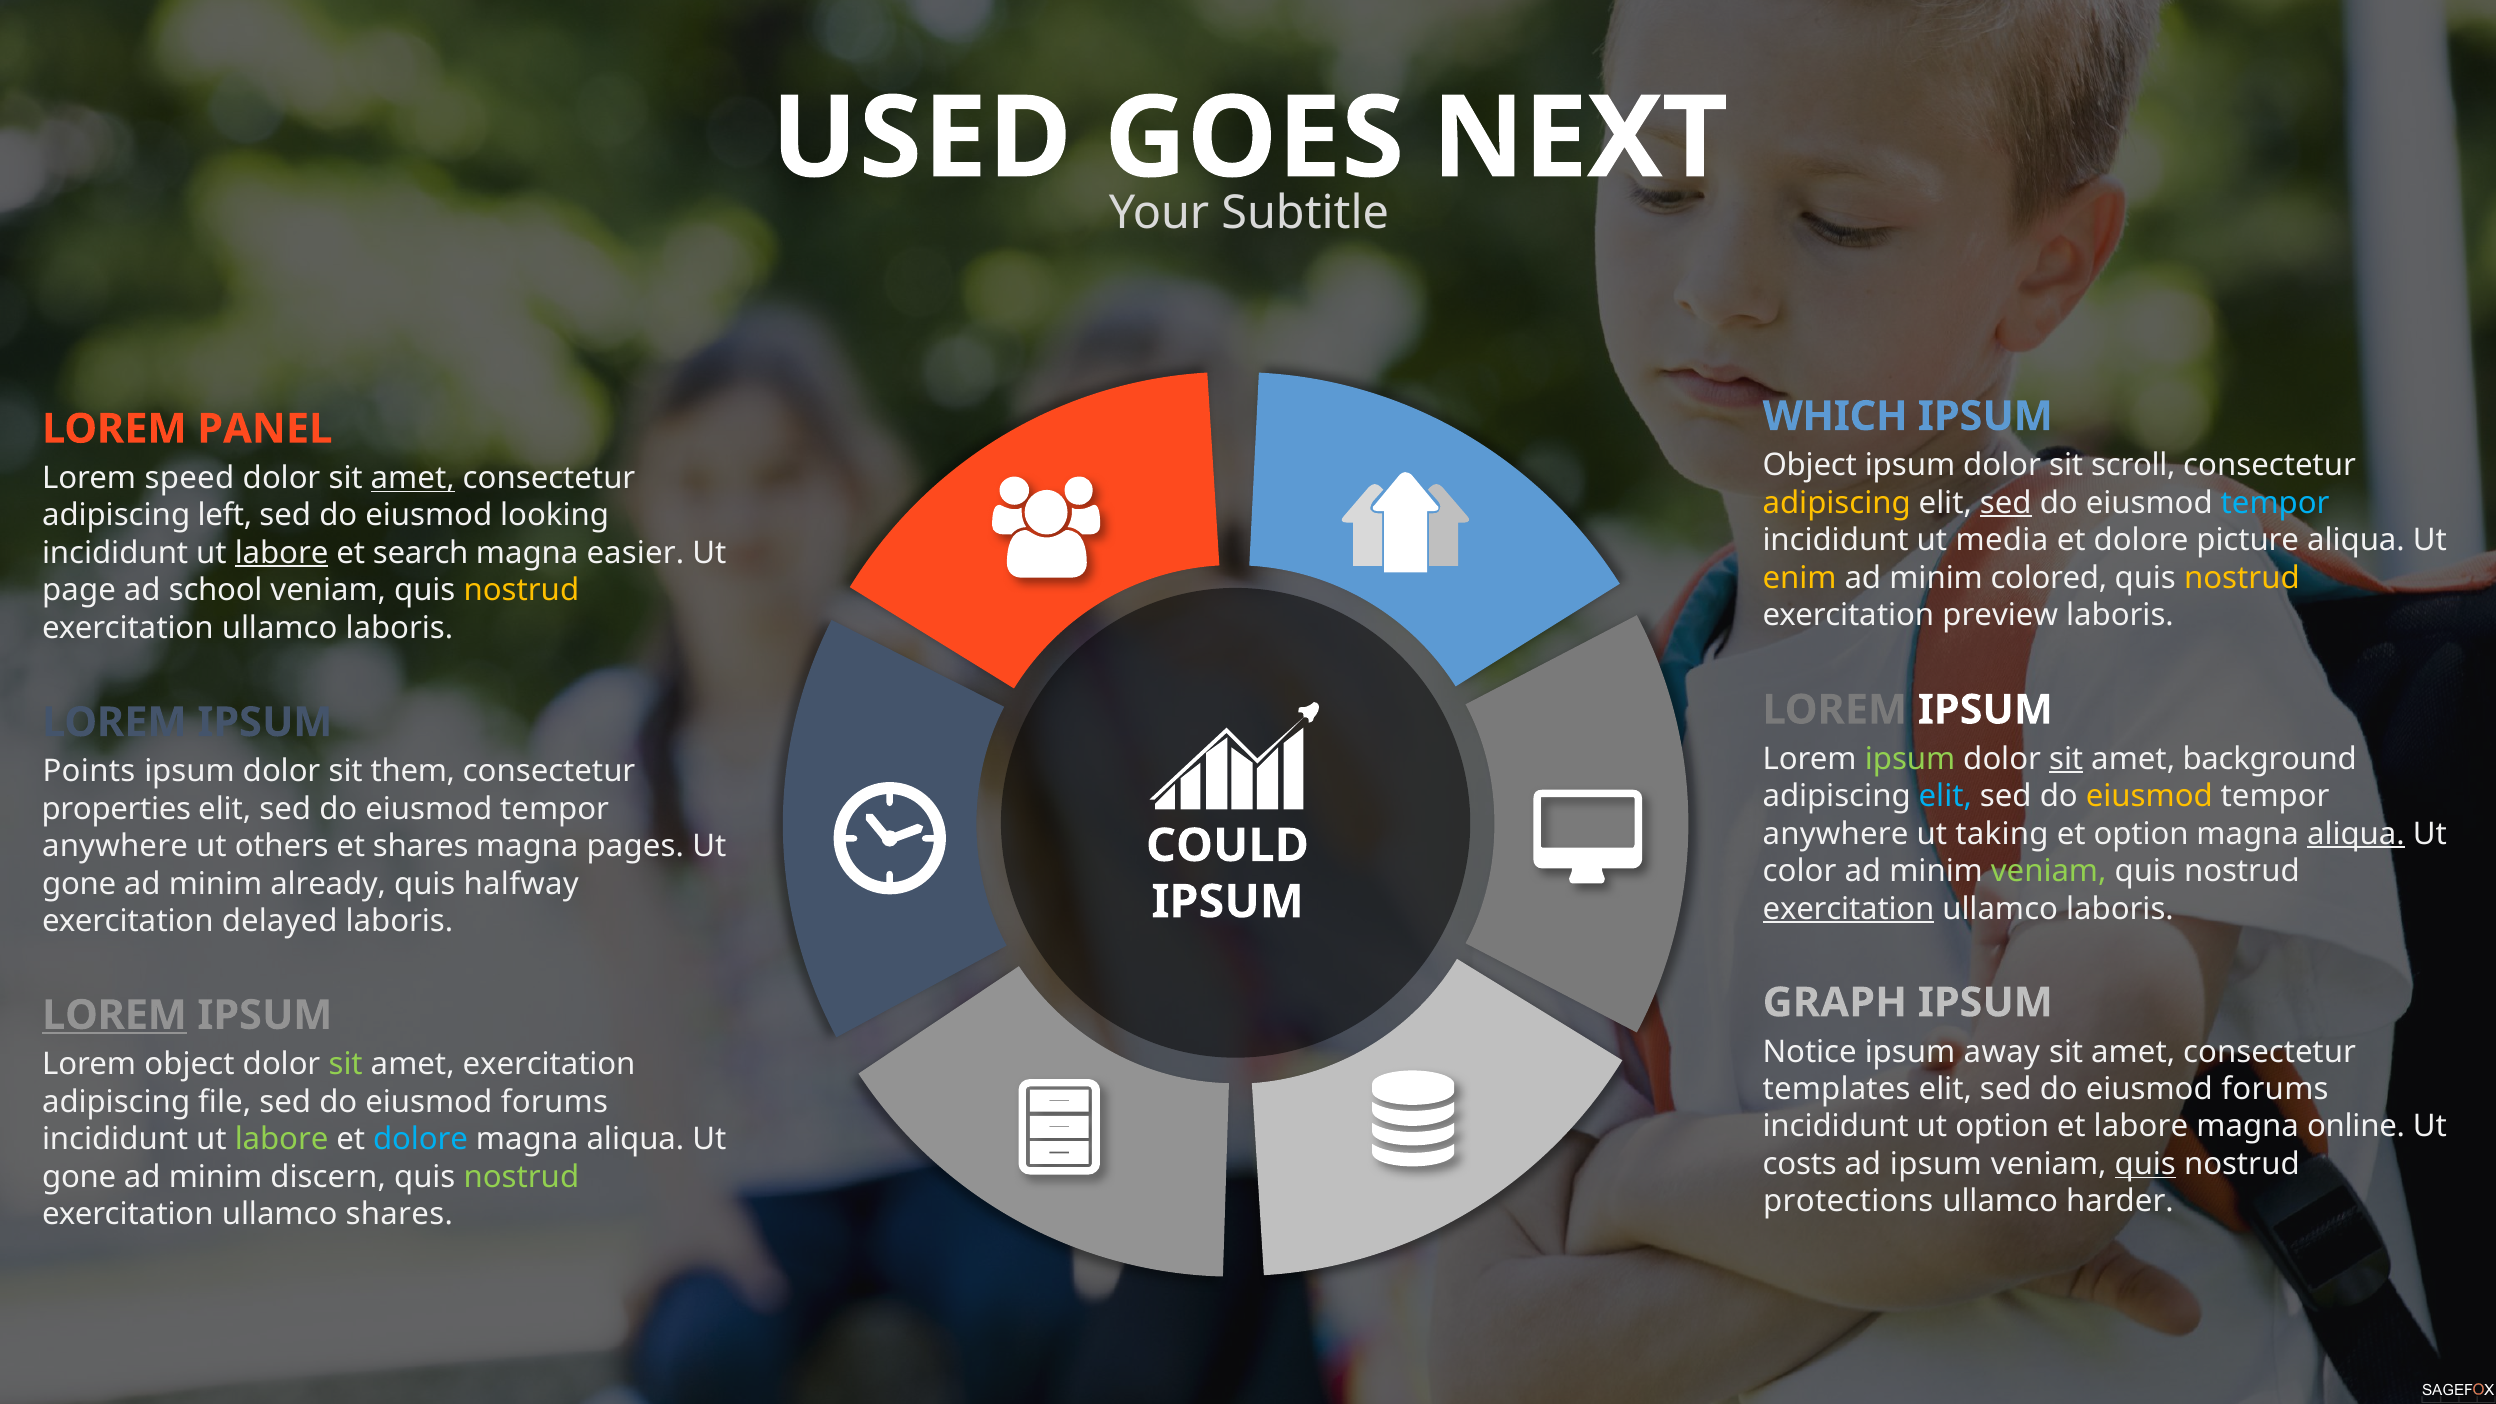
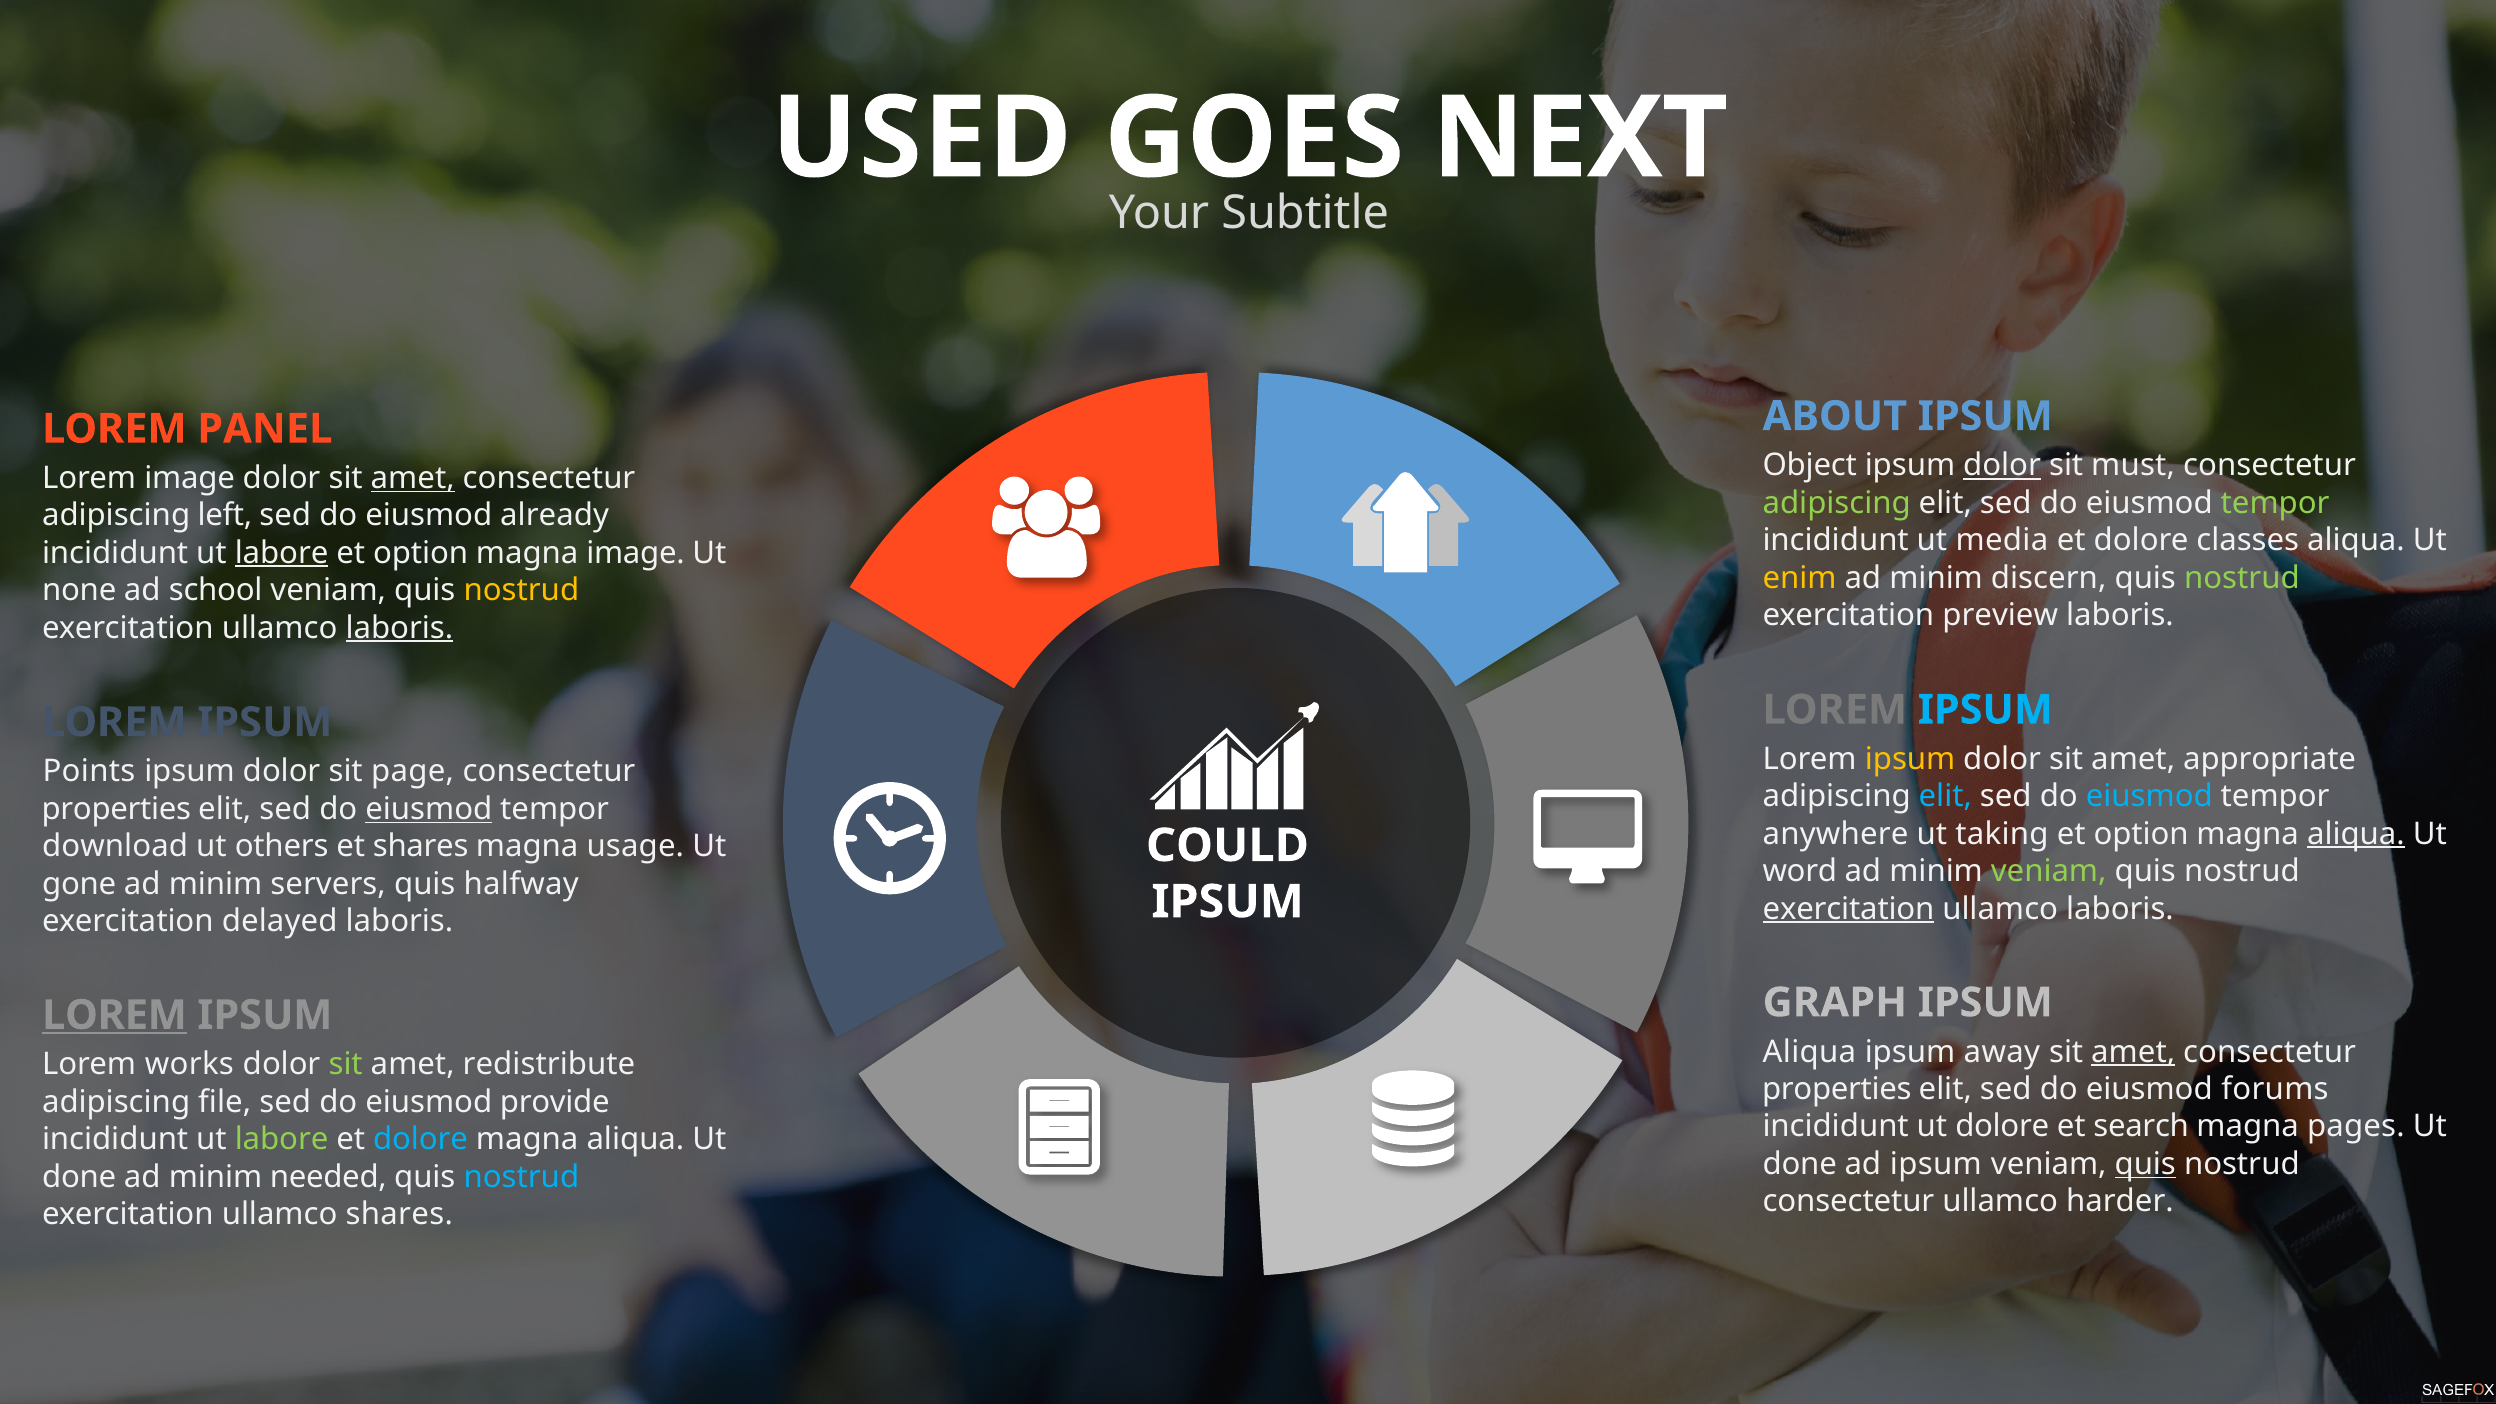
WHICH: WHICH -> ABOUT (1835, 416)
dolor underline: none -> present (2002, 466)
scroll: scroll -> must (2133, 466)
Lorem speed: speed -> image (190, 478)
adipiscing colour: yellow -> light green (1837, 503)
sed underline: present -> none (2006, 503)
tempor colour: light blue -> light green (2275, 503)
looking: looking -> already (555, 516)
picture: picture -> classes (2248, 540)
search: search -> option (421, 553)
magna easier: easier -> image (636, 553)
colored: colored -> discern (2049, 578)
nostrud colour: yellow -> light green (2242, 578)
page: page -> none (79, 590)
laboris underline: none -> present (399, 628)
IPSUM colour: white -> light blue (1985, 710)
ipsum colour: light green -> yellow (1910, 759)
sit underline: present -> none (2066, 759)
background: background -> appropriate (2270, 759)
them: them -> page (413, 772)
eiusmod colour: yellow -> light blue (2149, 796)
eiusmod underline: none -> present (429, 809)
anywhere: anywhere -> download (115, 846)
pages: pages -> usage (635, 846)
color: color -> word (1800, 871)
already: already -> servers (328, 884)
Notice: Notice -> Aliqua (1809, 1052)
amet underline: none -> present (2133, 1052)
Lorem object: object -> works (189, 1064)
amet exercitation: exercitation -> redistribute (549, 1064)
templates: templates -> properties (1837, 1089)
forums: forums -> provide (555, 1102)
ut option: option -> dolore (2002, 1127)
et labore: labore -> search (2141, 1127)
online: online -> pages (2356, 1127)
costs: costs -> done (1800, 1164)
gone: gone -> done (79, 1177)
discern: discern -> needed (328, 1177)
nostrud colour: light green -> light blue (521, 1177)
protections: protections -> consectetur (1848, 1202)
